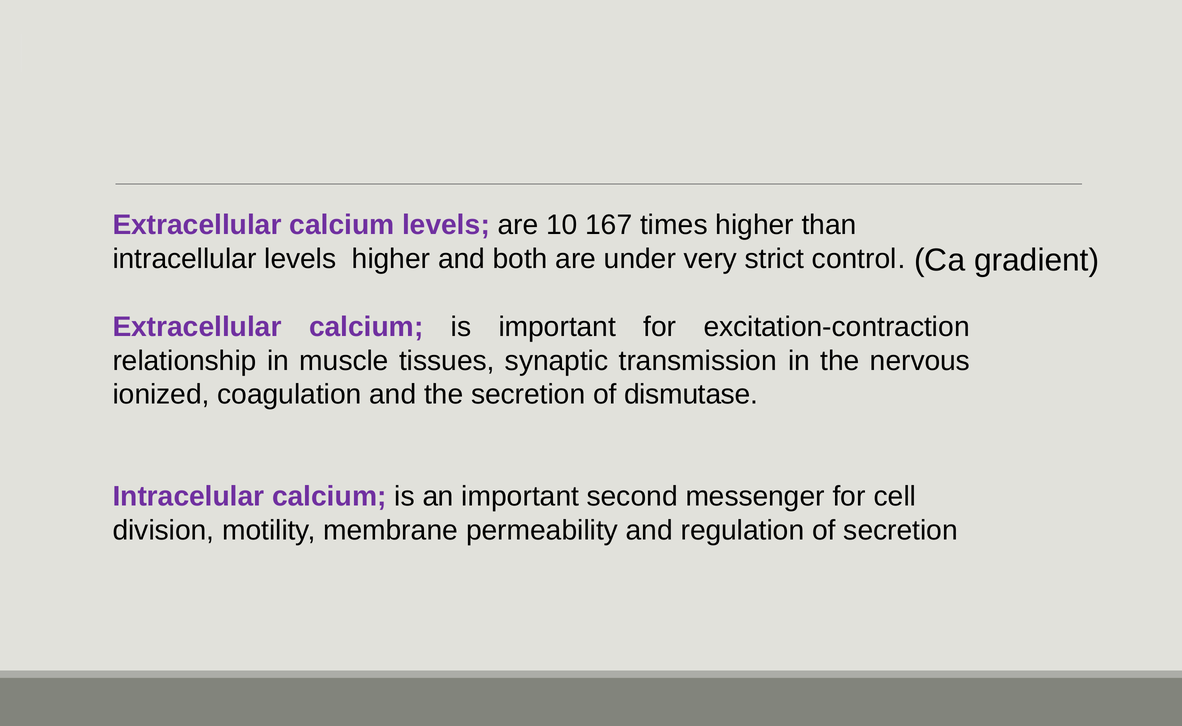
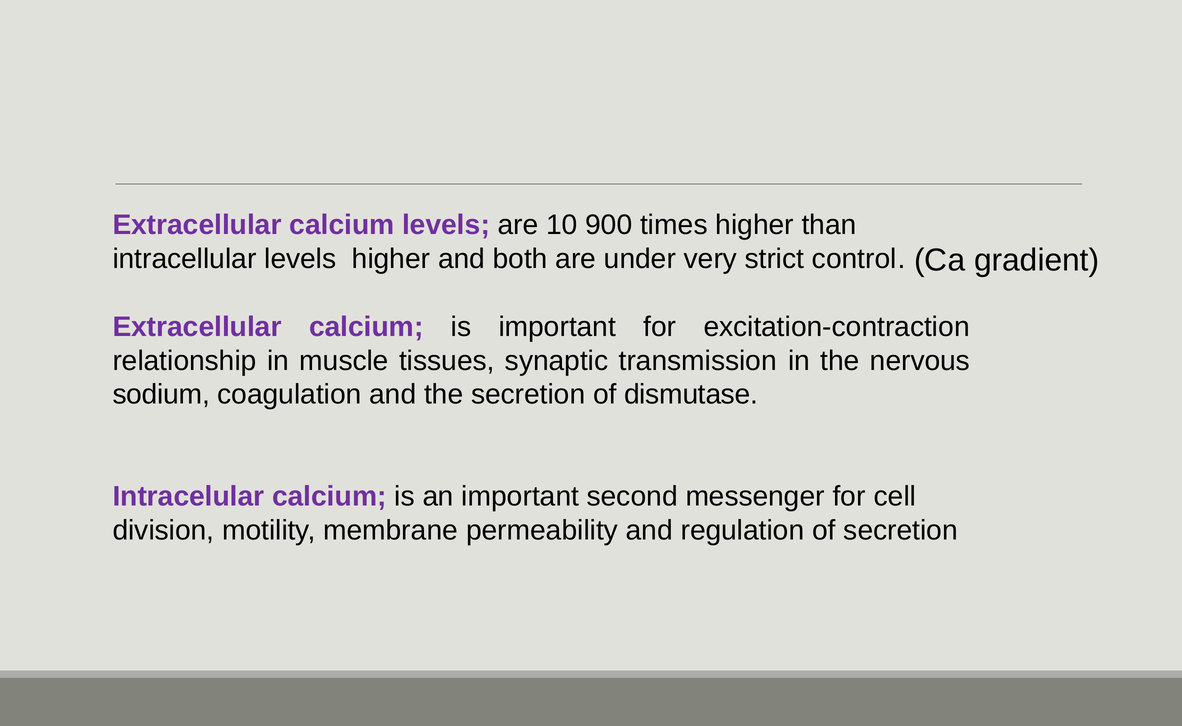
167: 167 -> 900 (609, 225)
ionized: ionized -> sodium (161, 395)
